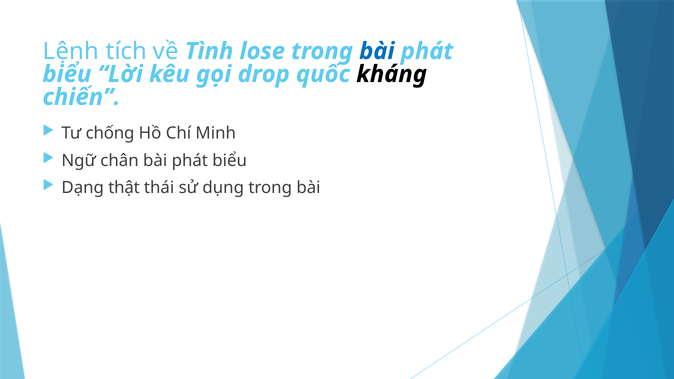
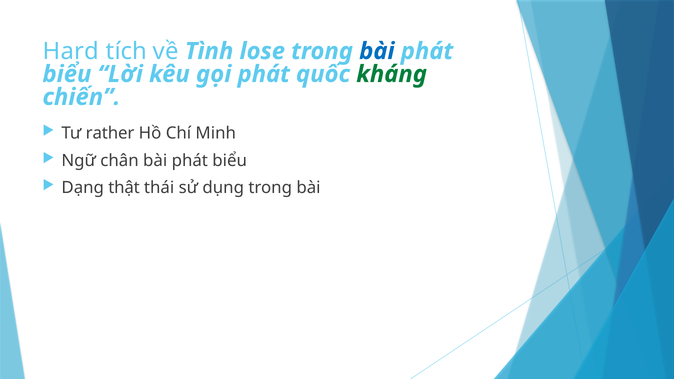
Lệnh: Lệnh -> Hard (71, 51)
gọi drop: drop -> phát (264, 74)
kháng colour: black -> green (392, 74)
chống: chống -> rather (110, 133)
